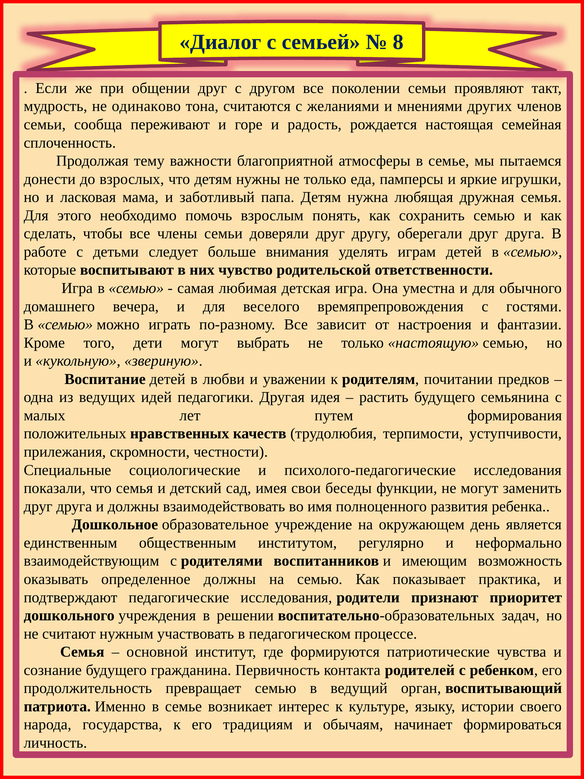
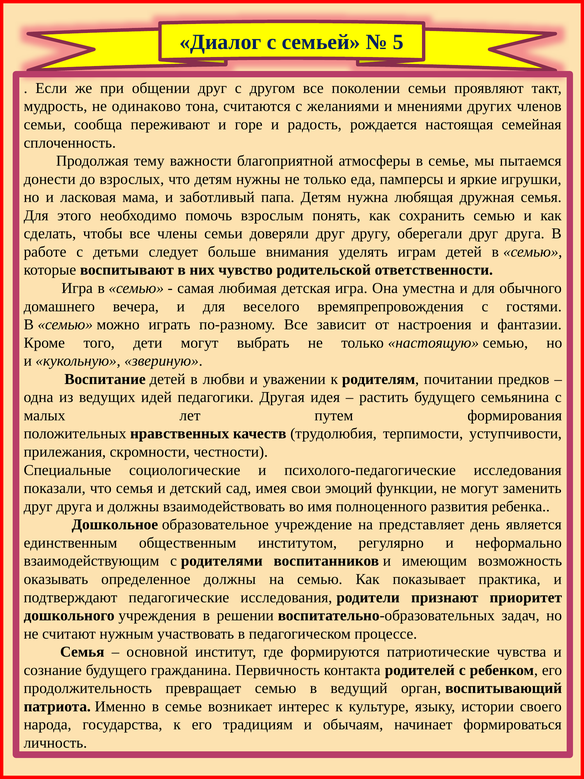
8: 8 -> 5 (398, 42)
беседы: беседы -> эмоций (349, 488)
окружающем: окружающем -> представляет (422, 524)
